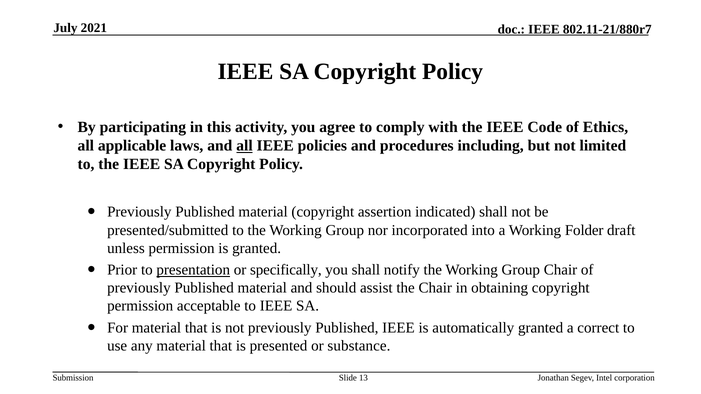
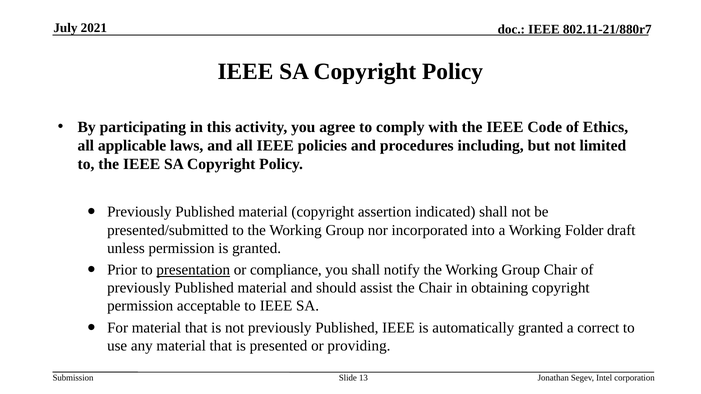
all underline: present -> none (245, 146)
specifically: specifically -> compliance (286, 270)
substance: substance -> providing (359, 346)
